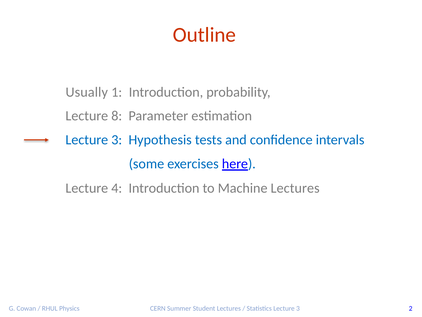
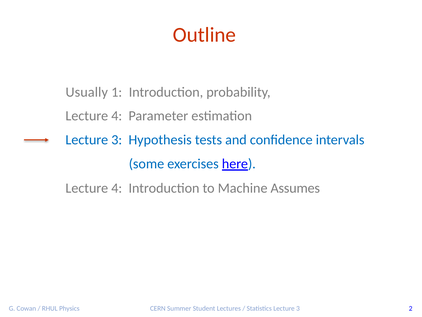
8: 8 -> 4 (117, 116)
Machine Lectures: Lectures -> Assumes (295, 188)
